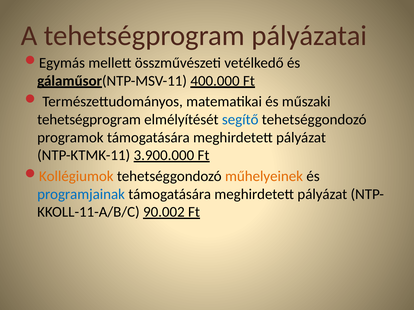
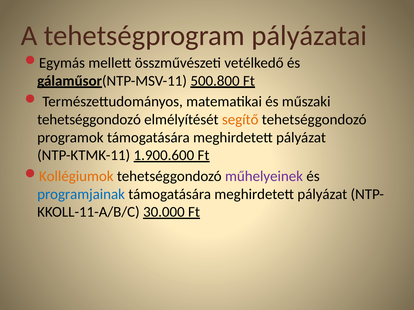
400.000: 400.000 -> 500.800 (215, 81)
tehetségprogram: tehetségprogram -> tehetséggondozó (89, 120)
segítő colour: blue -> orange (240, 120)
3.900.000: 3.900.000 -> 1.900.600 (164, 156)
műhelyeinek colour: orange -> purple (264, 177)
90.002: 90.002 -> 30.000 (164, 212)
